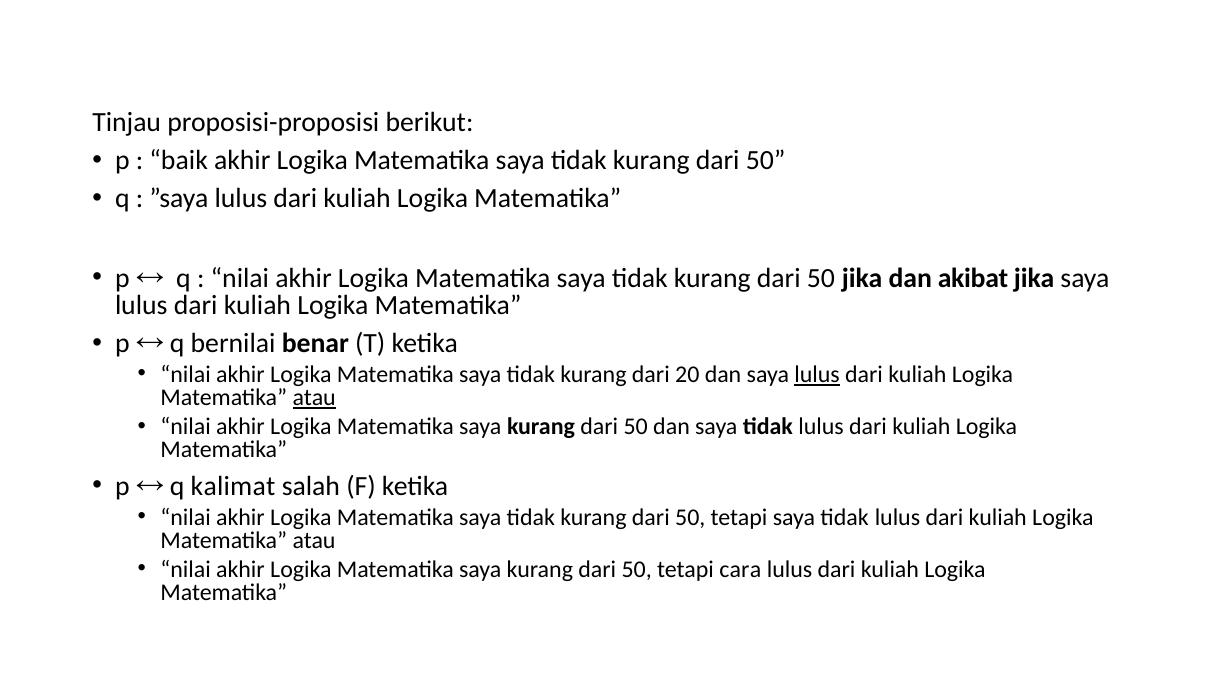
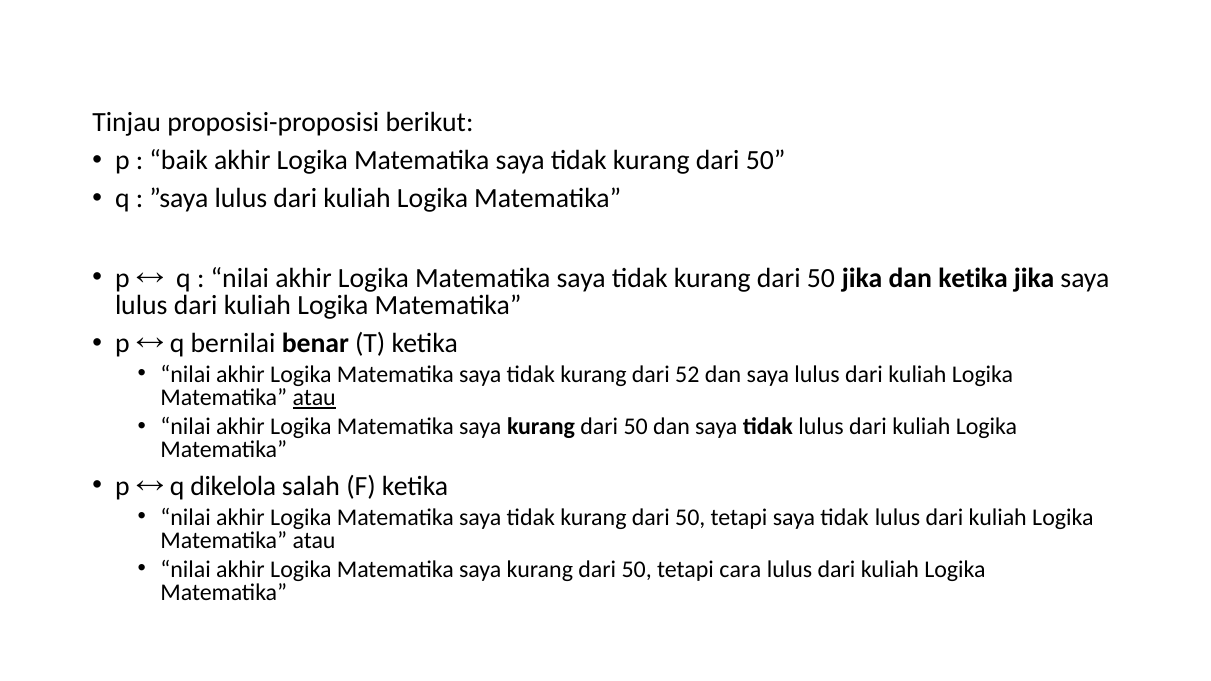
dan akibat: akibat -> ketika (973, 278)
20: 20 -> 52 (687, 375)
lulus underline: present -> none (817, 375)
kalimat: kalimat -> dikelola (233, 486)
